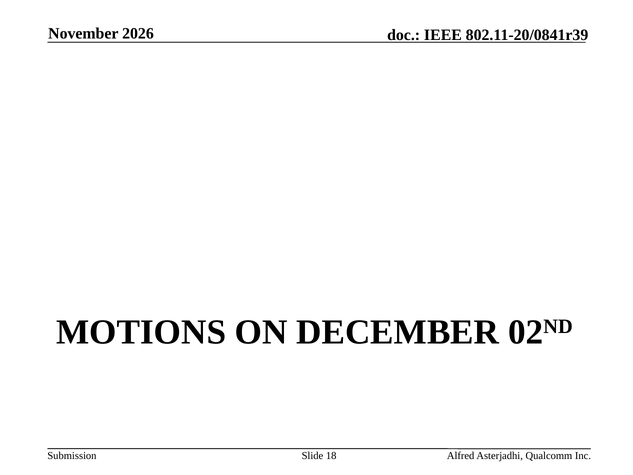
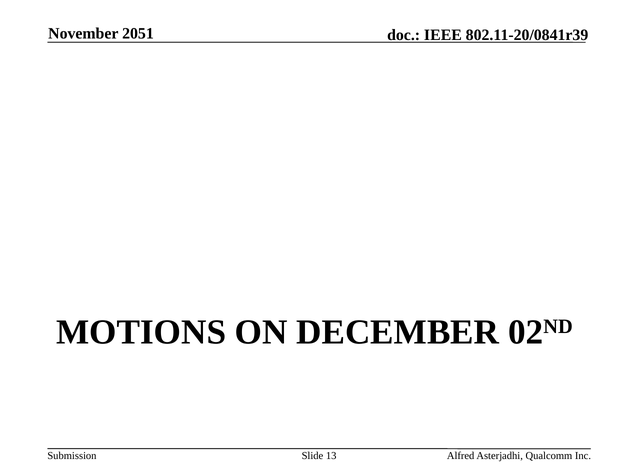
2026: 2026 -> 2051 (138, 34)
18: 18 -> 13 (331, 455)
